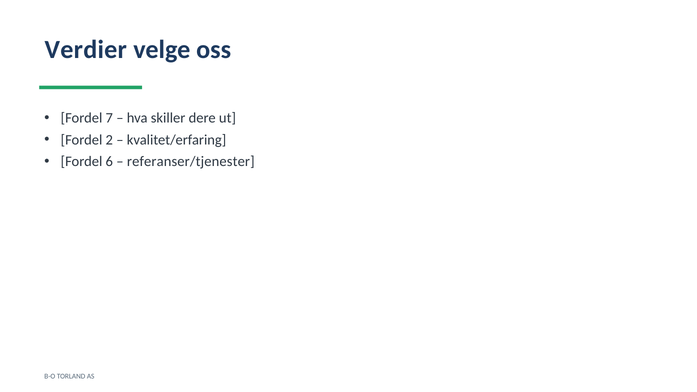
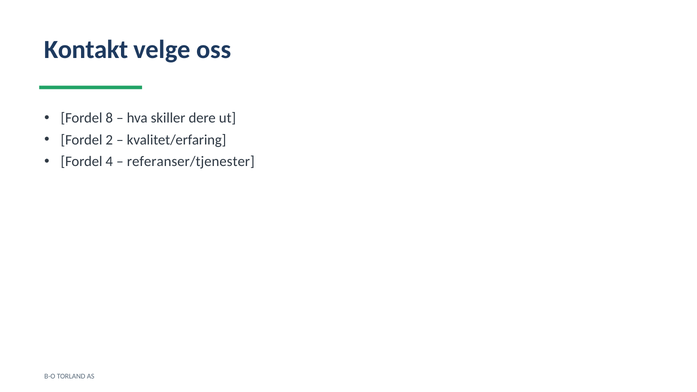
Verdier: Verdier -> Kontakt (86, 50)
7: 7 -> 8 (109, 118)
6: 6 -> 4 (109, 162)
